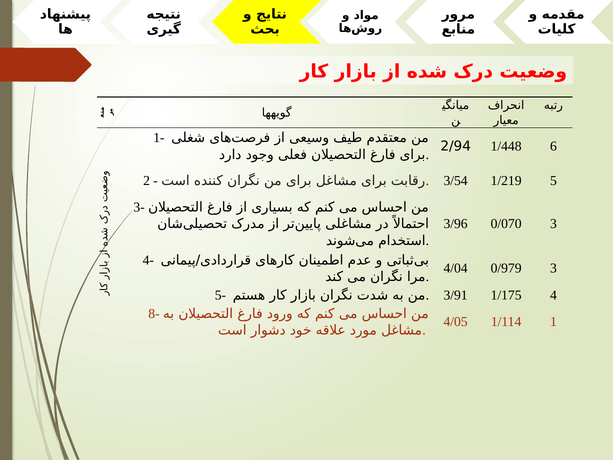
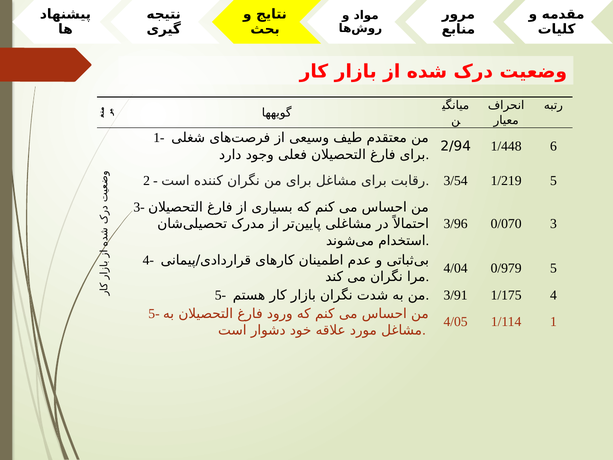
0/979 3: 3 -> 5 (554, 268)
8-: 8- -> 5- (154, 313)
